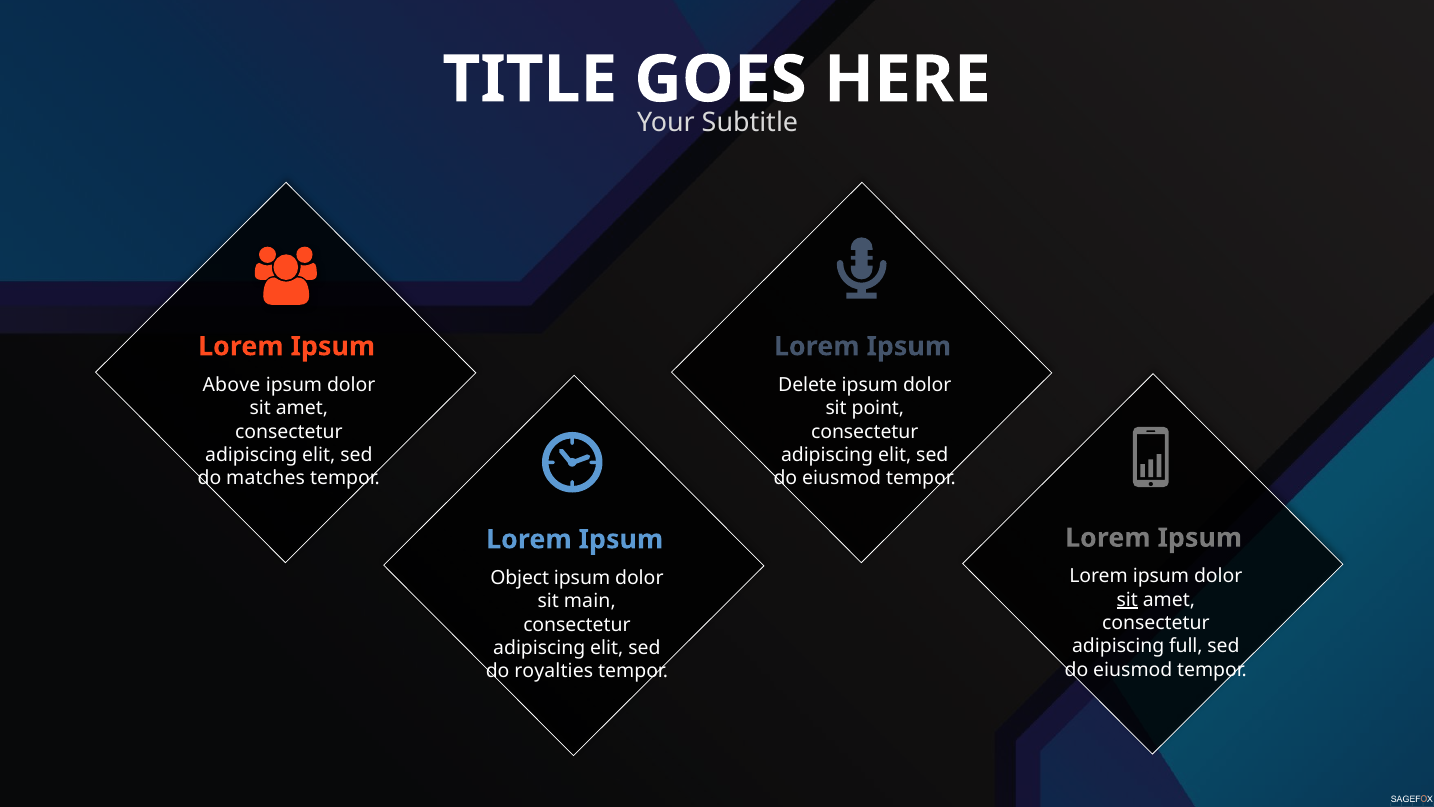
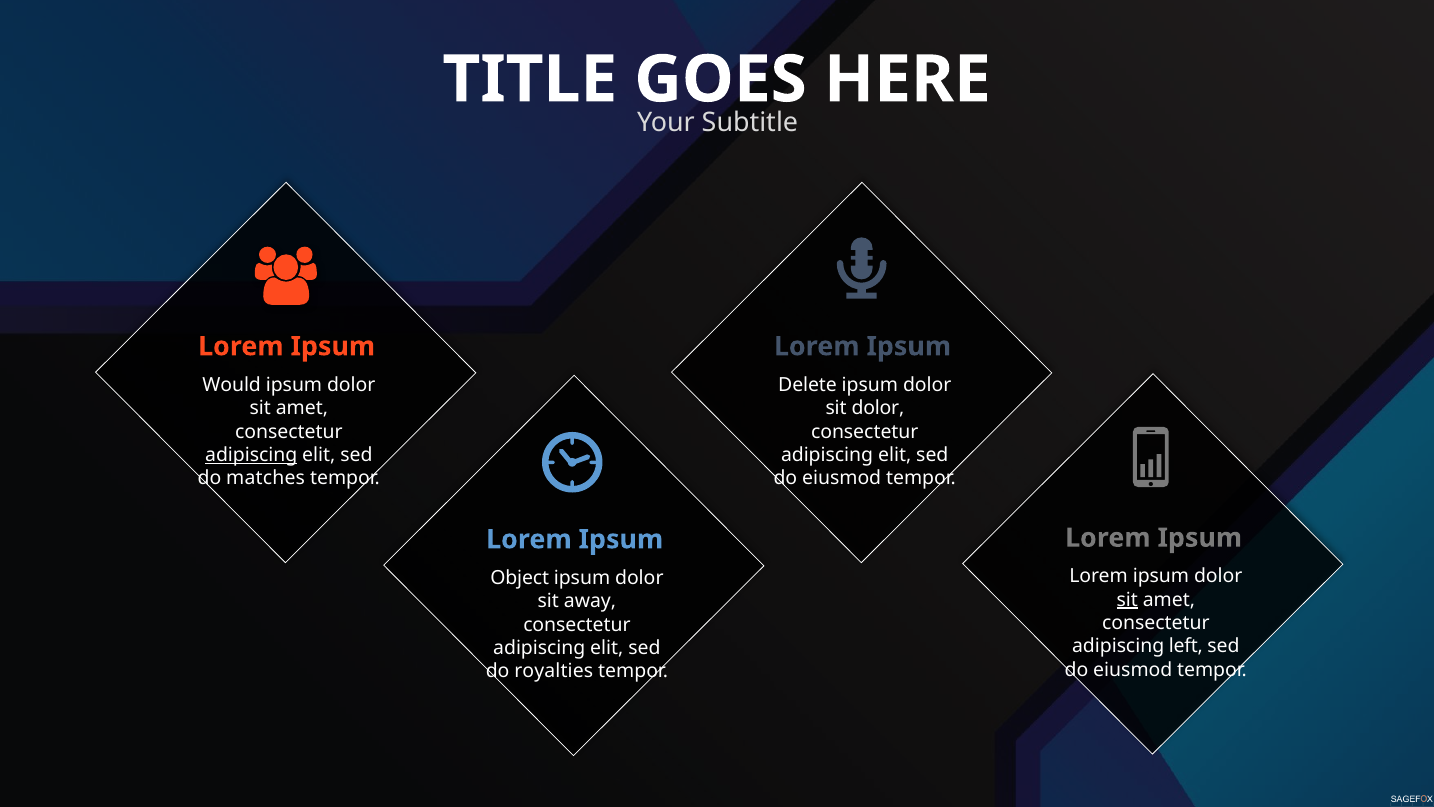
Above: Above -> Would (232, 385)
sit point: point -> dolor (878, 408)
adipiscing underline: none -> present (251, 455)
main: main -> away (590, 601)
full: full -> left (1186, 646)
